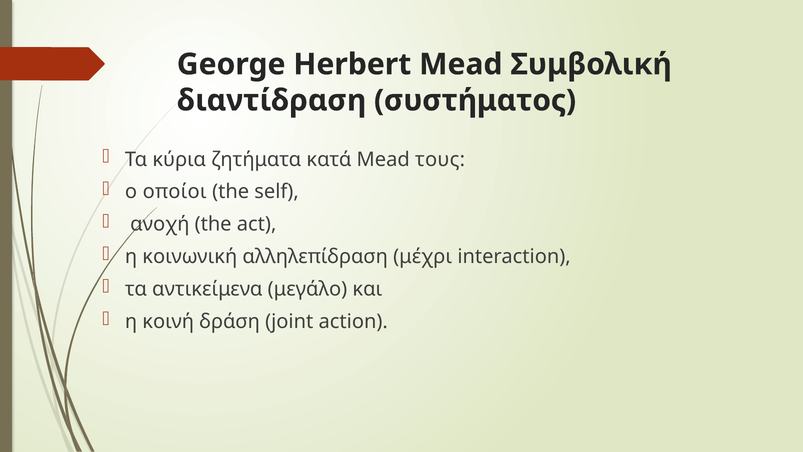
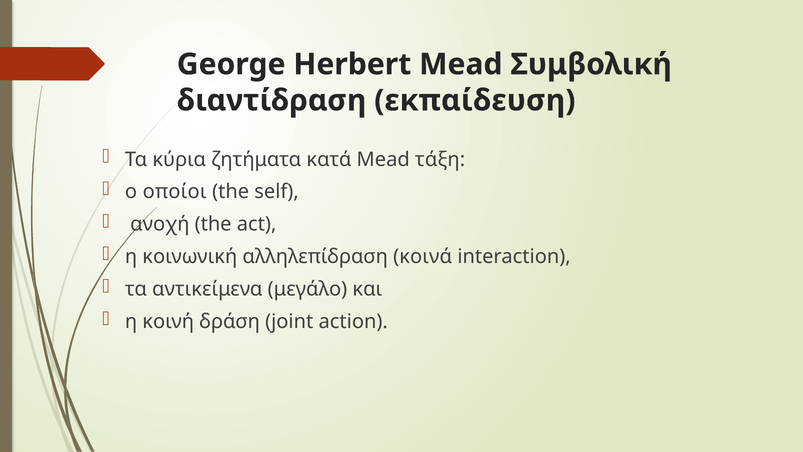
συστήματος: συστήματος -> εκπαίδευση (475, 100)
τους: τους -> τάξη (440, 159)
μέχρι: μέχρι -> κοινά (423, 257)
